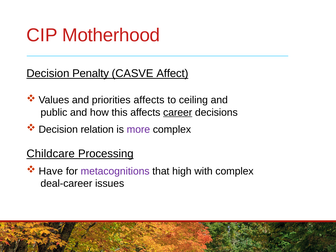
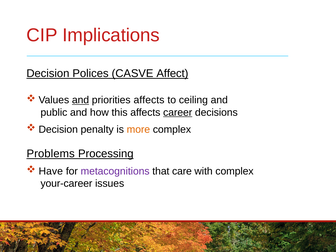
Motherhood: Motherhood -> Implications (111, 35)
Penalty: Penalty -> Polices (91, 73)
and underline: none -> present (81, 100)
relation: relation -> penalty (97, 129)
more colour: purple -> orange (138, 129)
Childcare: Childcare -> Problems (51, 154)
high: high -> care (182, 171)
deal-career: deal-career -> your-career (66, 183)
